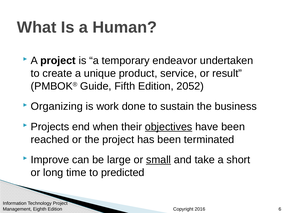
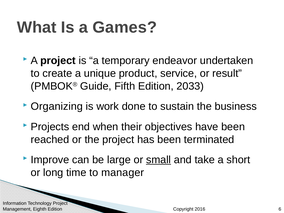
Human: Human -> Games (125, 27)
2052: 2052 -> 2033 (190, 86)
objectives underline: present -> none (169, 127)
predicted: predicted -> manager (123, 173)
